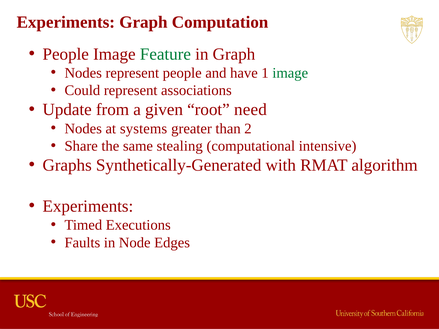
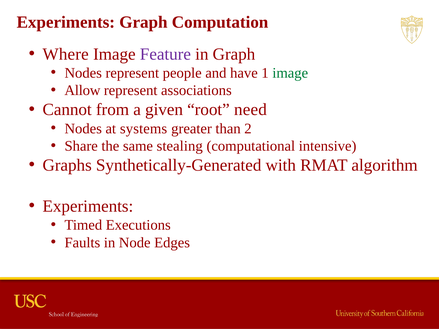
People: People -> Where (66, 54)
Feature colour: green -> purple (165, 54)
Could: Could -> Allow (82, 91)
Update: Update -> Cannot (67, 110)
